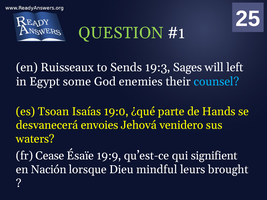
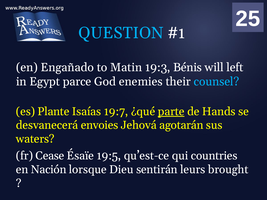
QUESTION colour: light green -> light blue (121, 33)
Ruisseaux: Ruisseaux -> Engañado (67, 68)
Sends: Sends -> Matin (126, 68)
Sages: Sages -> Bénis (188, 68)
some: some -> parce (77, 82)
Tsoan: Tsoan -> Plante (54, 112)
19:0: 19:0 -> 19:7 (116, 112)
parte underline: none -> present (171, 112)
venidero: venidero -> agotarán (181, 125)
19:9: 19:9 -> 19:5 (109, 156)
signifient: signifient -> countries (214, 156)
mindful: mindful -> sentirán (157, 170)
